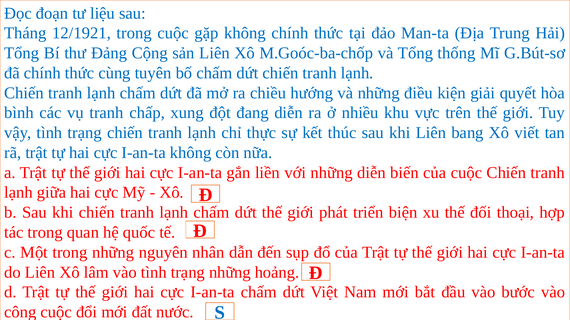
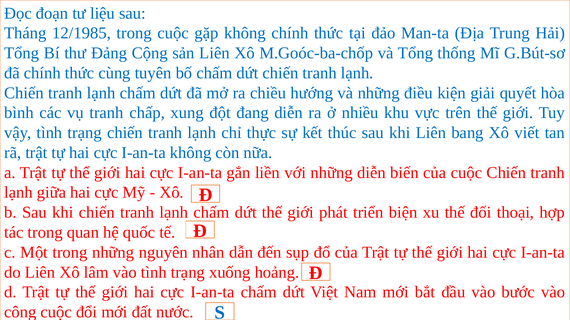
12/1921: 12/1921 -> 12/1985 (82, 33)
trạng những: những -> xuống (230, 273)
